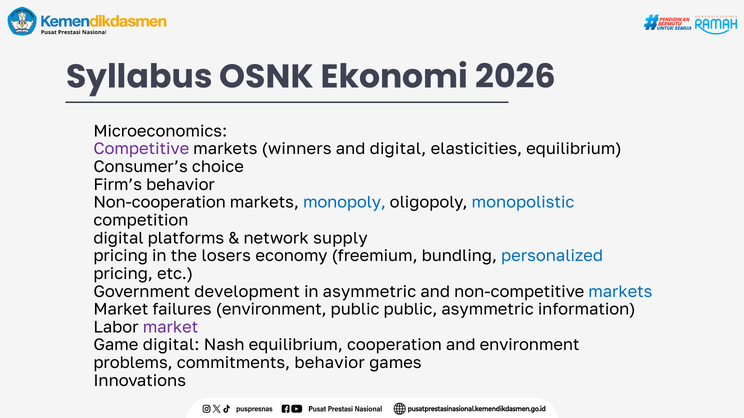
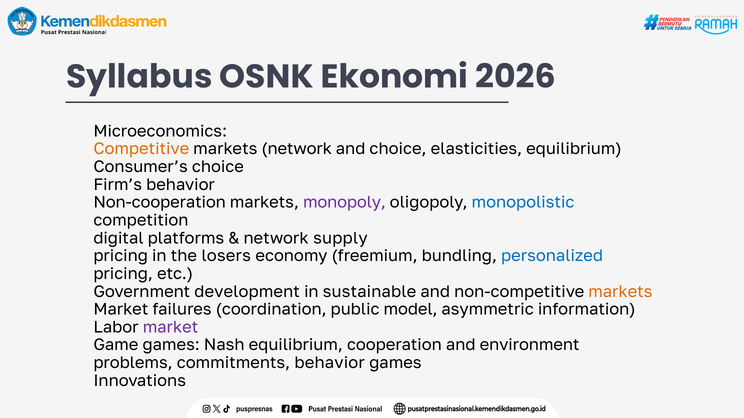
Competitive colour: purple -> orange (141, 149)
markets winners: winners -> network (297, 149)
and digital: digital -> choice (398, 149)
monopoly colour: blue -> purple (344, 203)
in asymmetric: asymmetric -> sustainable (369, 292)
markets colour: blue -> orange (620, 292)
failures environment: environment -> coordination (271, 310)
public public: public -> model (411, 310)
Game digital: digital -> games (171, 345)
